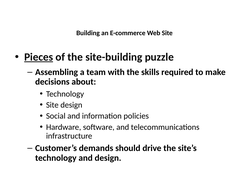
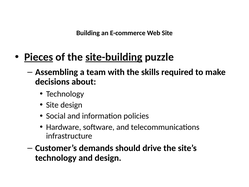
site-building underline: none -> present (114, 57)
